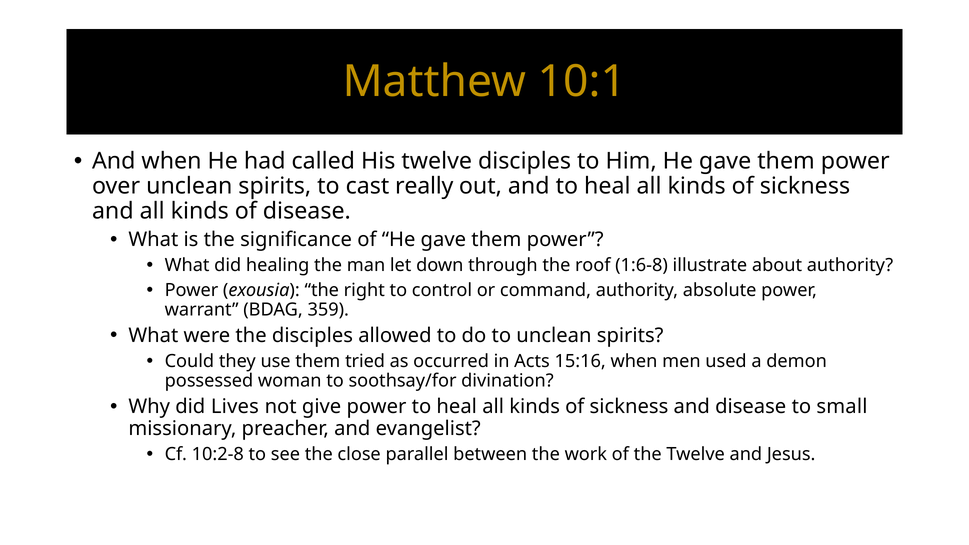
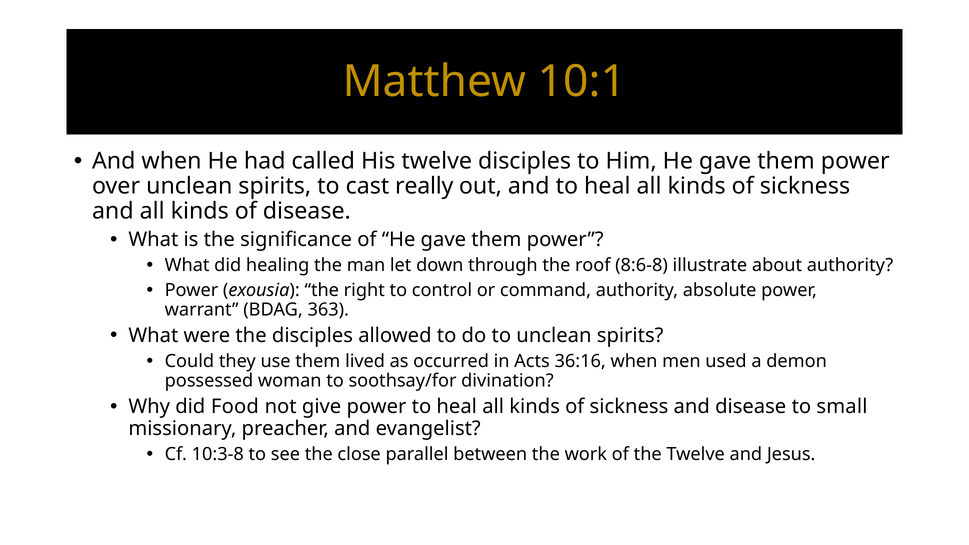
1:6-8: 1:6-8 -> 8:6-8 (642, 266)
359: 359 -> 363 (328, 310)
tried: tried -> lived (365, 361)
15:16: 15:16 -> 36:16 (580, 361)
Lives: Lives -> Food (235, 407)
10:2-8: 10:2-8 -> 10:3-8 (218, 454)
